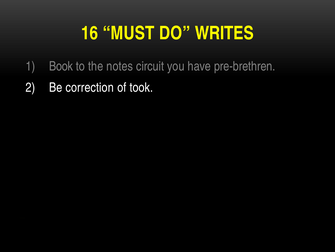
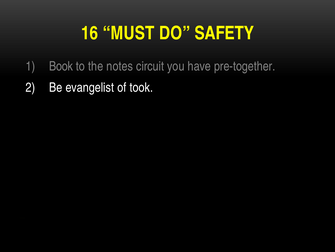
WRITES: WRITES -> SAFETY (224, 33)
pre-brethren: pre-brethren -> pre-together (245, 66)
correction: correction -> evangelist (90, 87)
